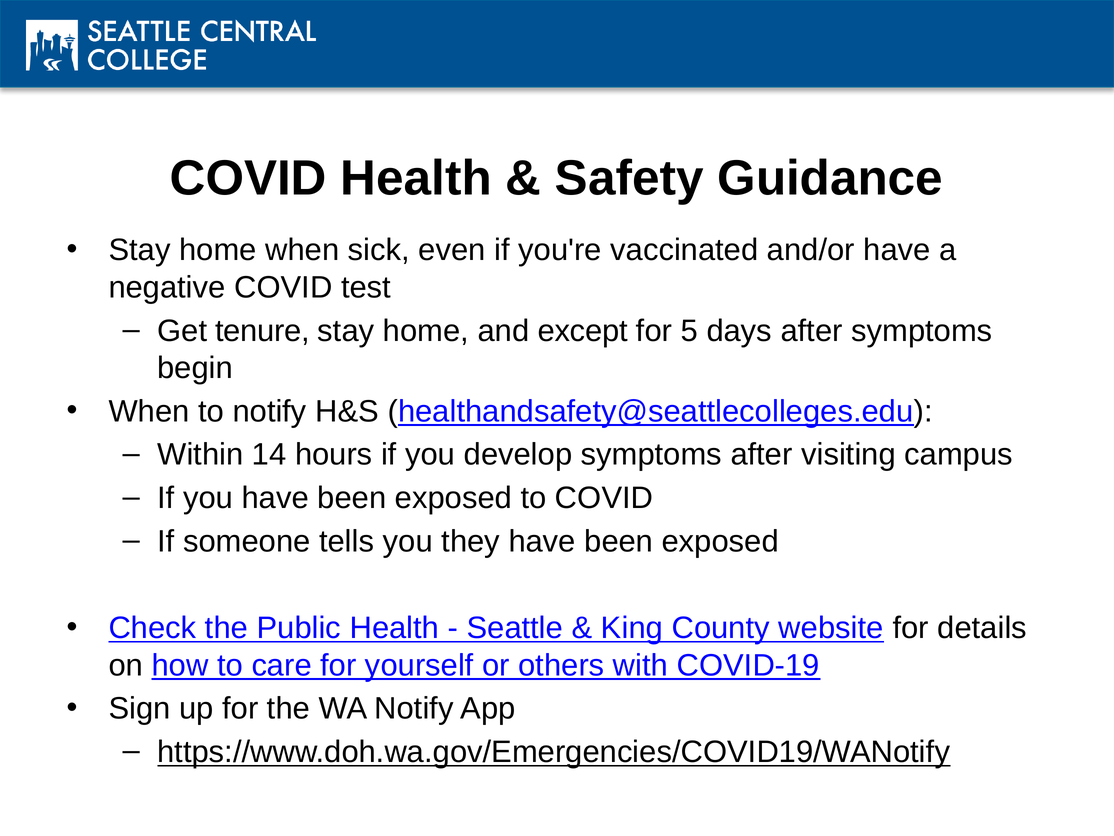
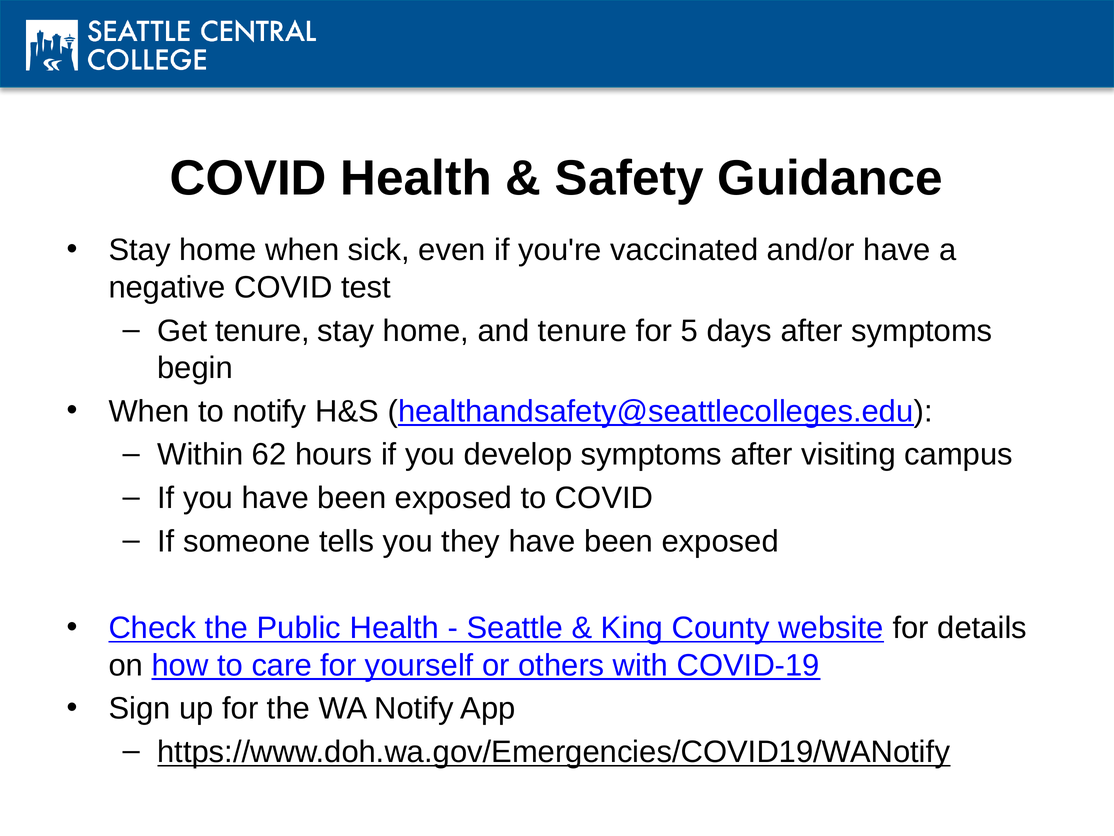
and except: except -> tenure (582, 331)
14: 14 -> 62 (269, 454)
